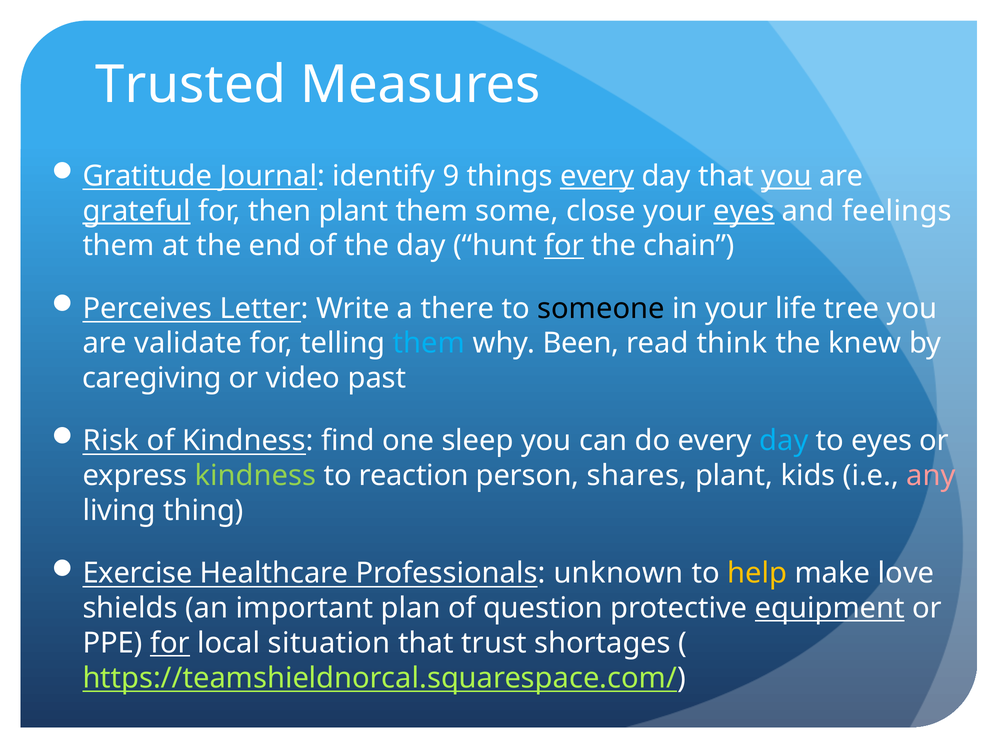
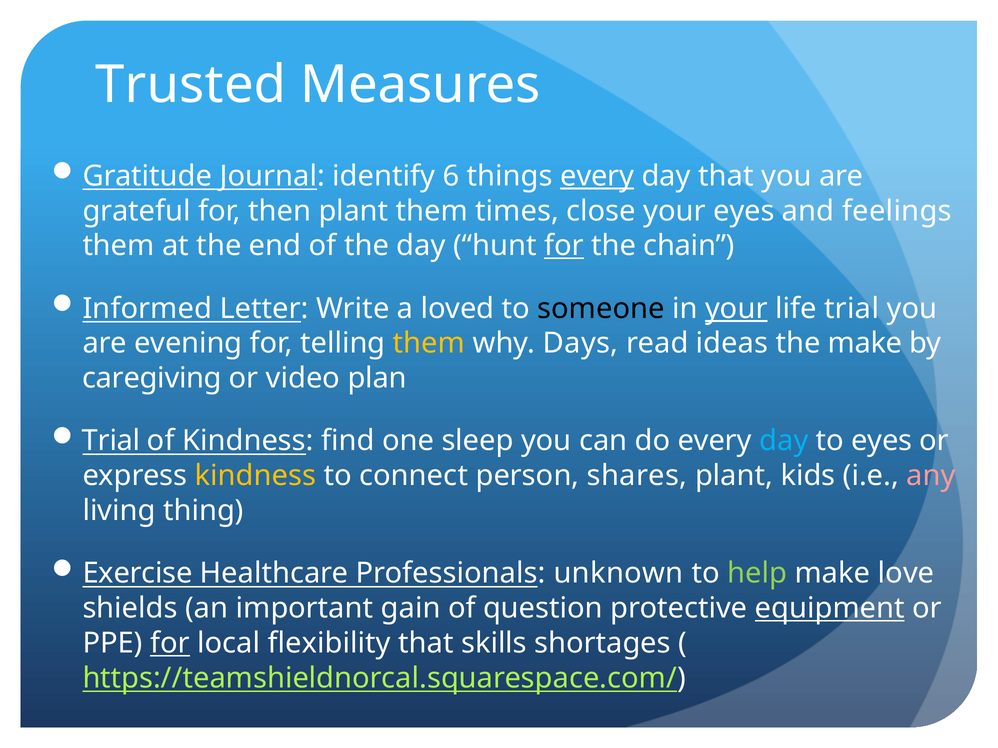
9: 9 -> 6 (451, 176)
you underline: present -> none (786, 176)
grateful underline: present -> none (137, 211)
some: some -> times (517, 211)
eyes underline: present -> none (744, 211)
Perceives: Perceives -> Informed (147, 309)
there: there -> loved (457, 309)
your underline: none -> present (736, 309)
life tree: tree -> trial (852, 309)
validate: validate -> evening (188, 344)
them colour: light blue -> yellow (429, 344)
Been: Been -> Days (581, 344)
think: think -> ideas (732, 344)
the knew: knew -> make (865, 344)
past: past -> plan (377, 379)
Risk: Risk -> Trial (111, 441)
kindness colour: light green -> yellow (255, 476)
reaction: reaction -> connect (414, 476)
help colour: yellow -> light green (757, 574)
plan: plan -> gain (411, 609)
situation: situation -> flexibility (329, 644)
trust: trust -> skills (494, 644)
